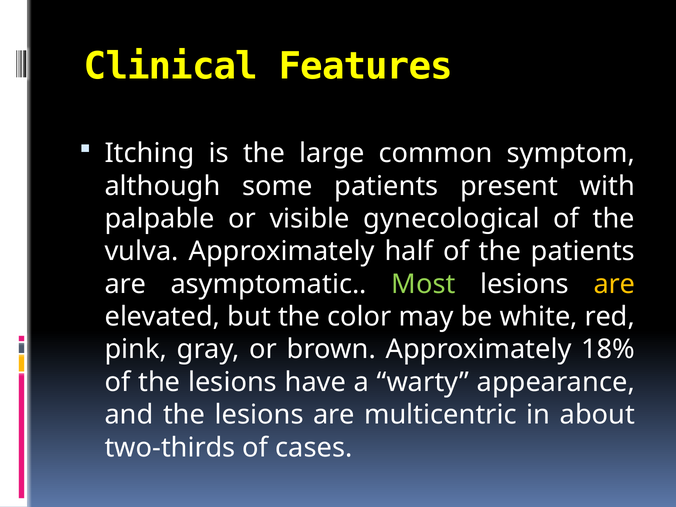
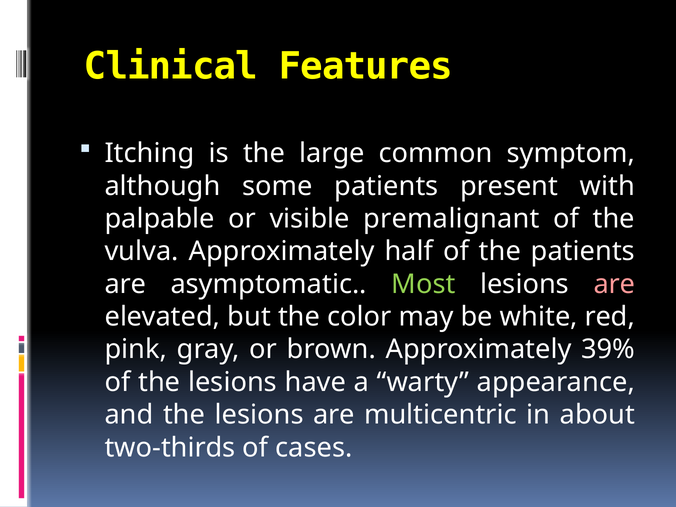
gynecological: gynecological -> premalignant (451, 219)
are colour: yellow -> pink (614, 284)
18%: 18% -> 39% (608, 350)
